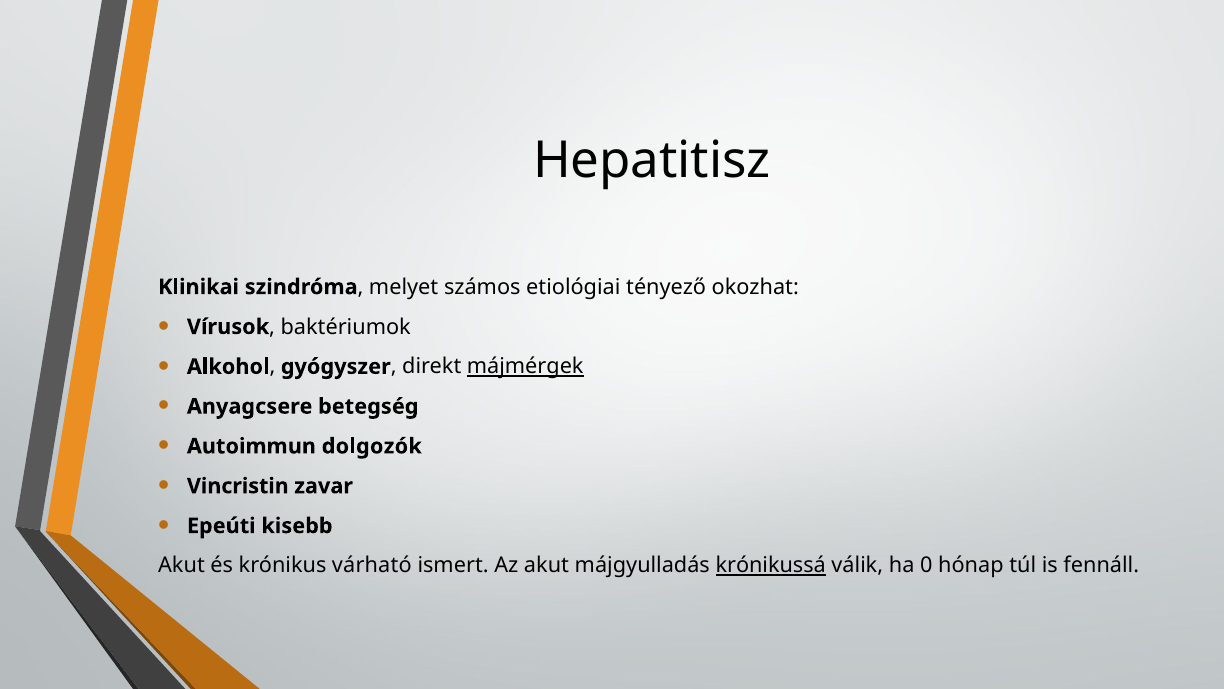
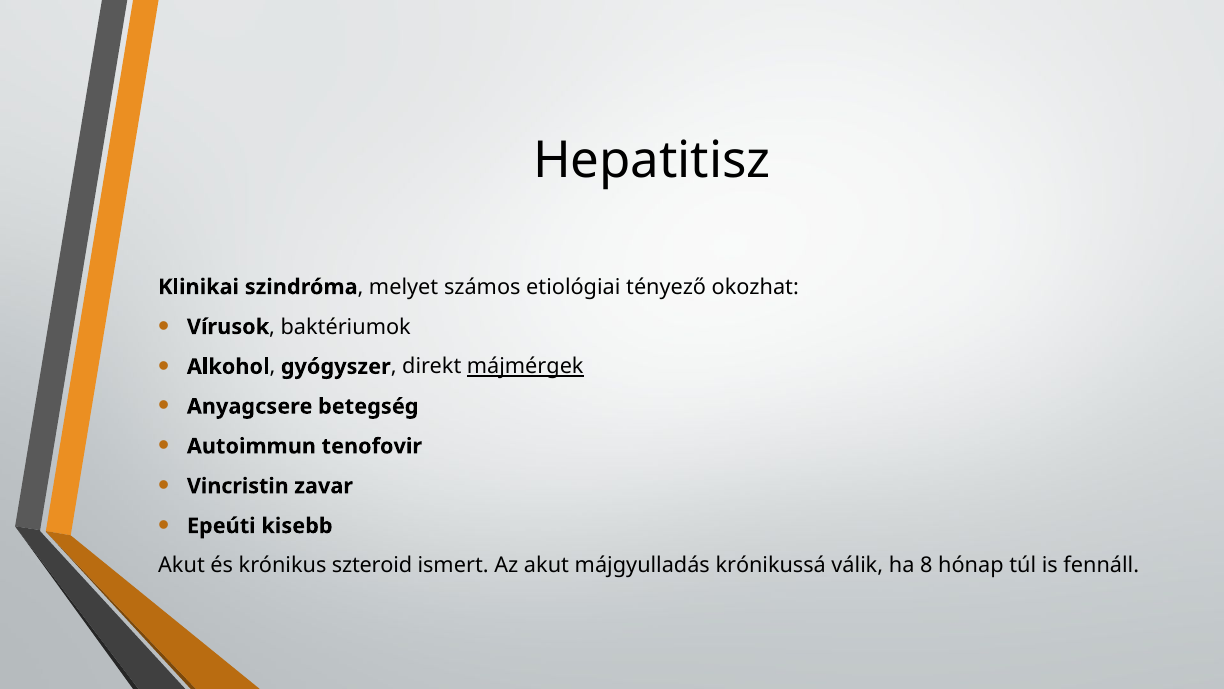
dolgozók: dolgozók -> tenofovir (372, 446)
várható: várható -> szteroid (372, 565)
krónikussá underline: present -> none (771, 565)
0: 0 -> 8 (926, 565)
